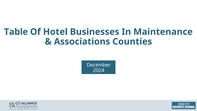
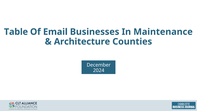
Hotel: Hotel -> Email (55, 32)
Associations: Associations -> Architecture (82, 42)
